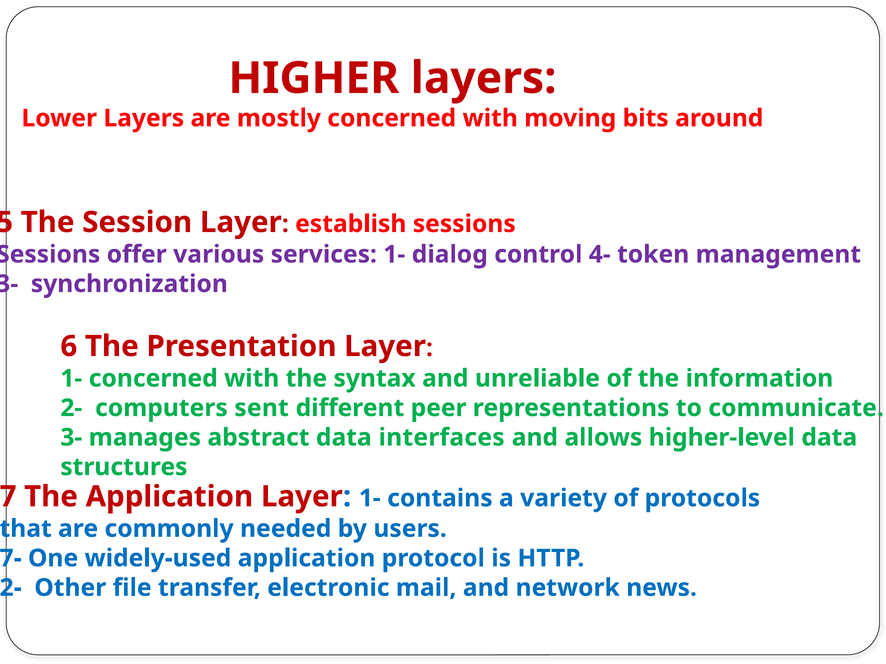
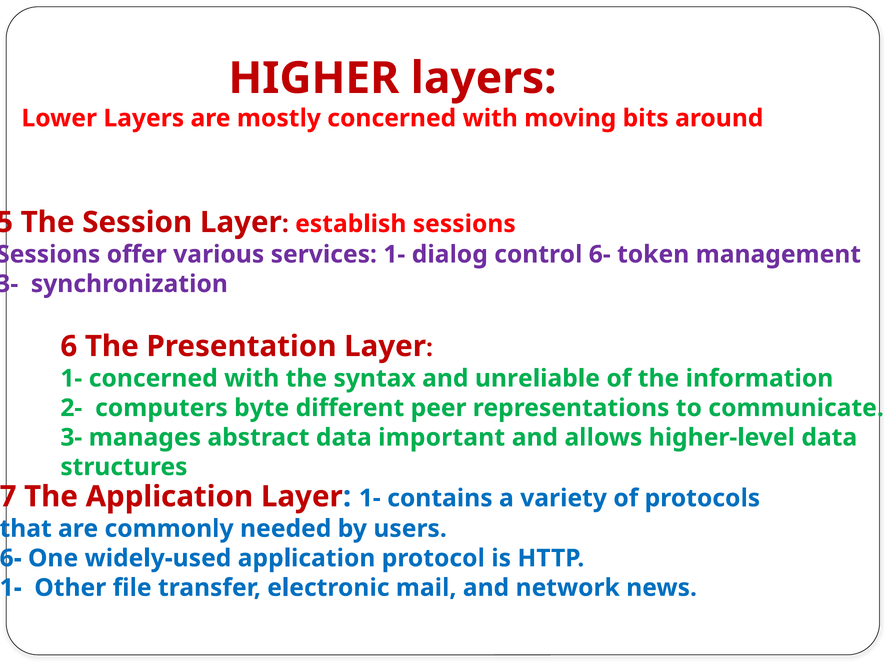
control 4-: 4- -> 6- (600, 255)
sent: sent -> byte (262, 408)
interfaces: interfaces -> important (442, 438)
7-: 7- -> 6- (11, 559)
2-: 2- -> 1- (11, 588)
